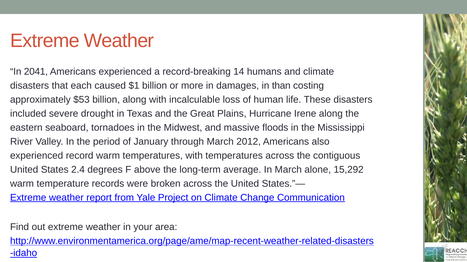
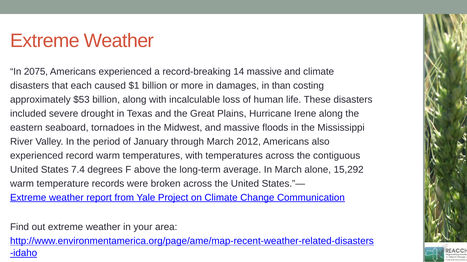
2041: 2041 -> 2075 (36, 72)
14 humans: humans -> massive (264, 72)
2.4: 2.4 -> 7.4 (78, 170)
